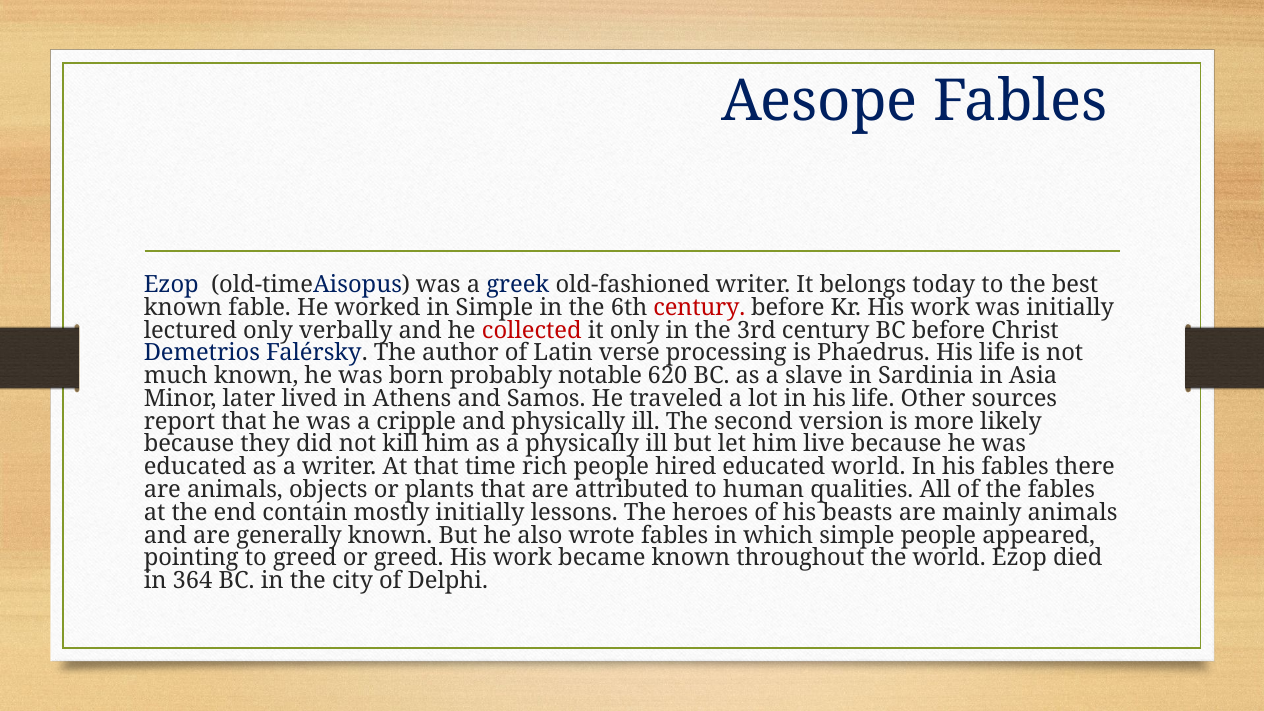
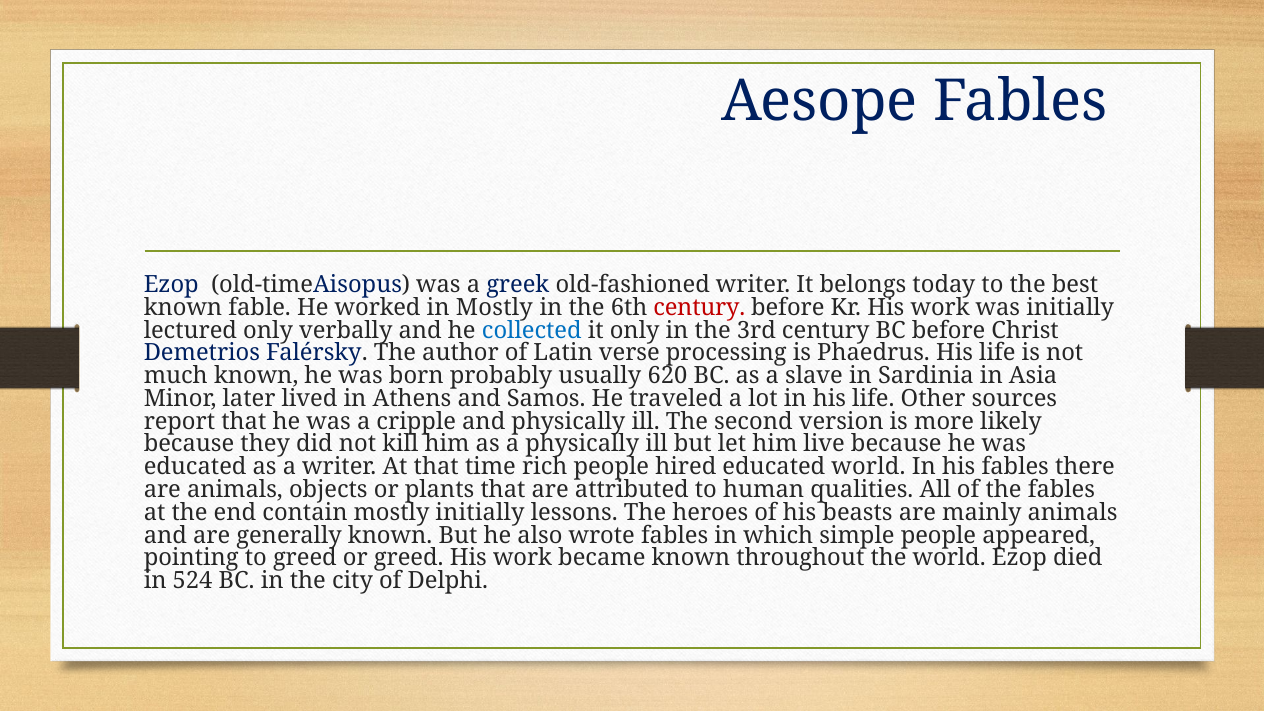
in Simple: Simple -> Mostly (494, 308)
collected colour: red -> blue (532, 330)
notable: notable -> usually (600, 376)
364: 364 -> 524 (193, 581)
